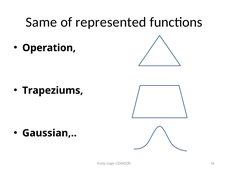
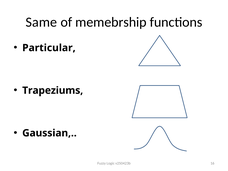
represented: represented -> memebrship (111, 22)
Operation: Operation -> Particular (49, 48)
